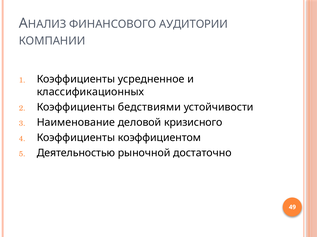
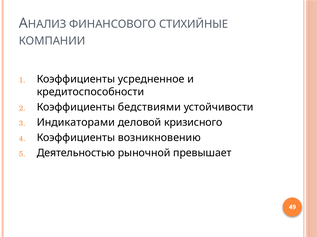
АУДИТОРИИ: АУДИТОРИИ -> СТИХИЙНЫЕ (194, 24)
классификационных: классификационных -> кредитоспособности (90, 92)
Наименование: Наименование -> Индикаторами (76, 123)
коэффициентом: коэффициентом -> возникновению (159, 138)
достаточно: достаточно -> превышает (202, 153)
